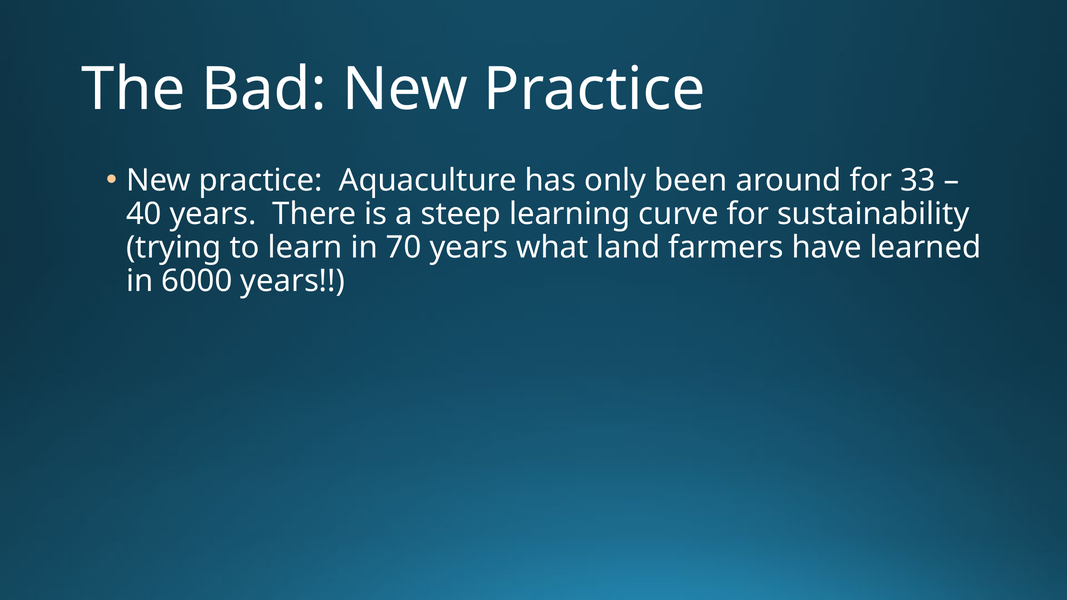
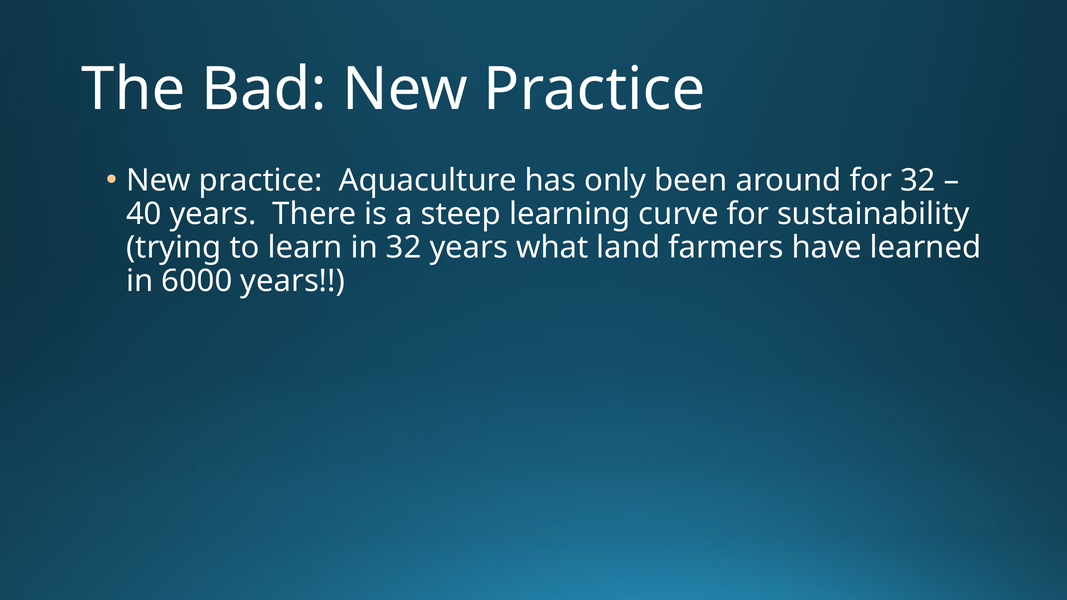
for 33: 33 -> 32 (918, 180)
in 70: 70 -> 32 (404, 248)
